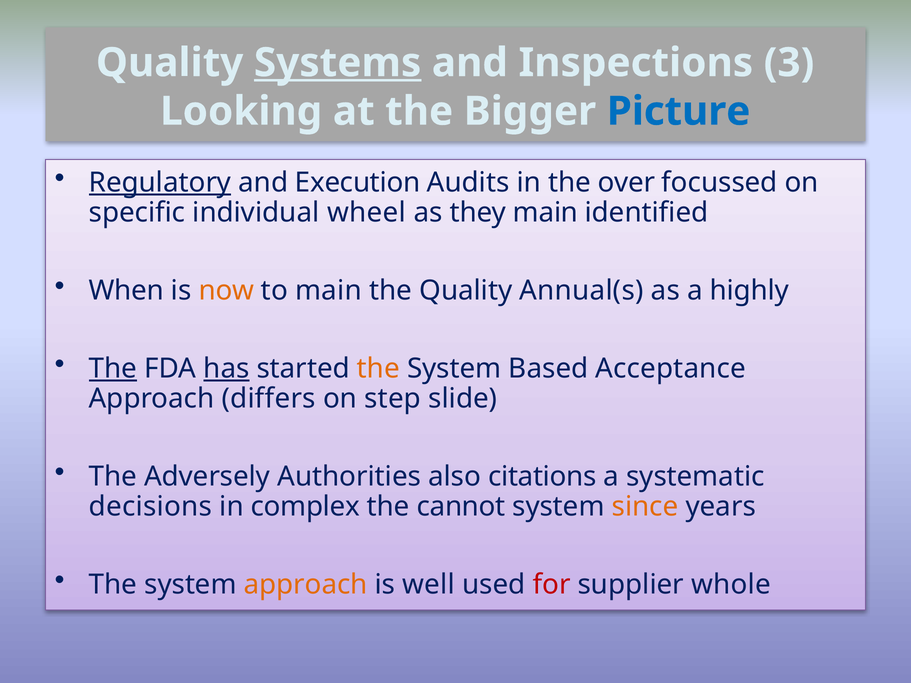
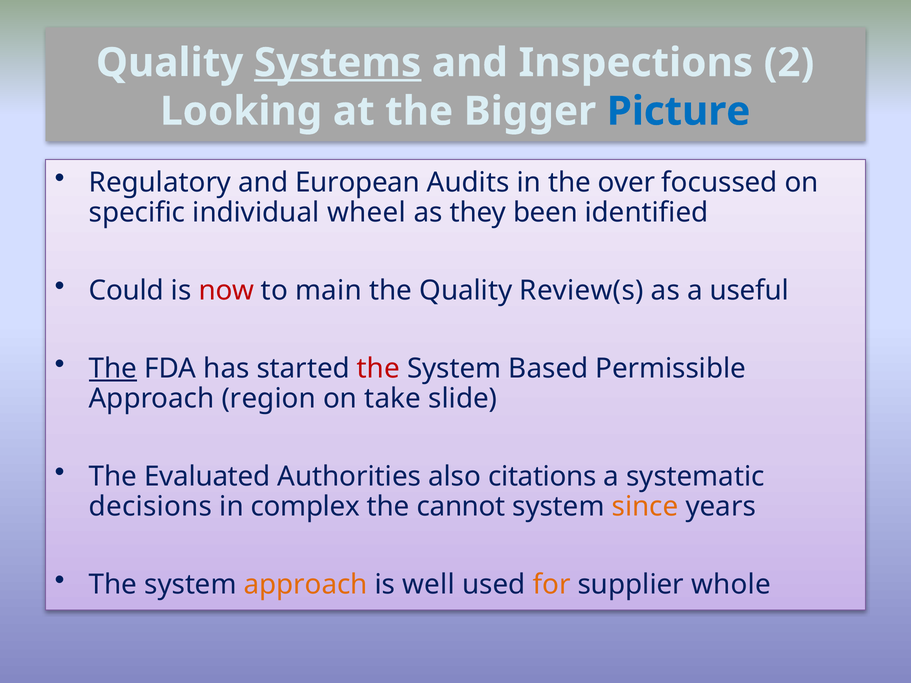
3: 3 -> 2 (789, 63)
Regulatory underline: present -> none (160, 183)
Execution: Execution -> European (358, 183)
they main: main -> been (546, 213)
When: When -> Could (126, 291)
now colour: orange -> red (226, 291)
Annual(s: Annual(s -> Review(s (581, 291)
highly: highly -> useful (749, 291)
has underline: present -> none (226, 369)
the colour: orange -> red (378, 369)
Acceptance: Acceptance -> Permissible (671, 369)
differs: differs -> region (269, 399)
step: step -> take (393, 399)
Adversely: Adversely -> Evaluated (207, 477)
for colour: red -> orange (552, 585)
